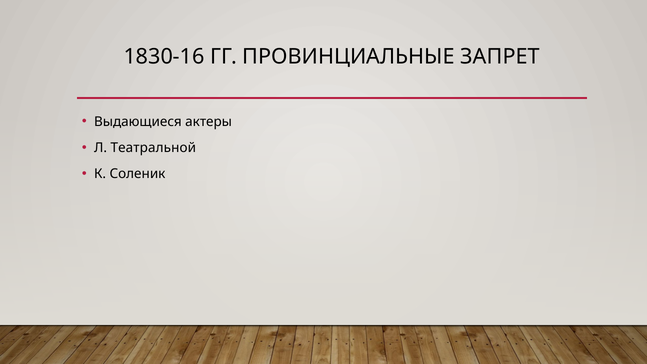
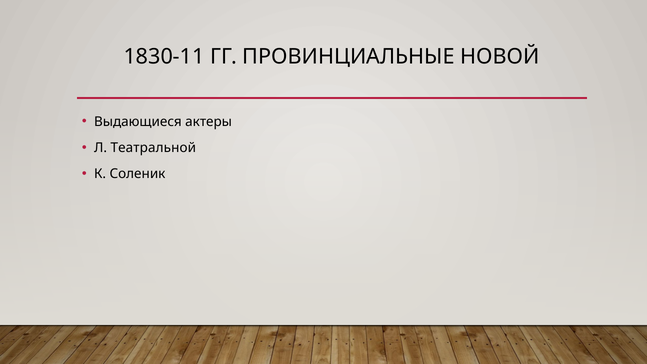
1830-16: 1830-16 -> 1830-11 (164, 57)
ЗАПРЕТ: ЗАПРЕТ -> НОВОЙ (500, 57)
